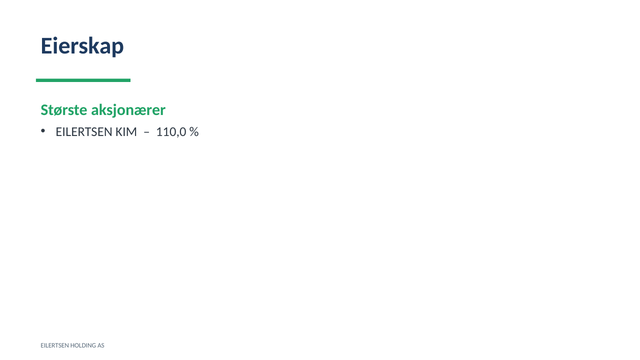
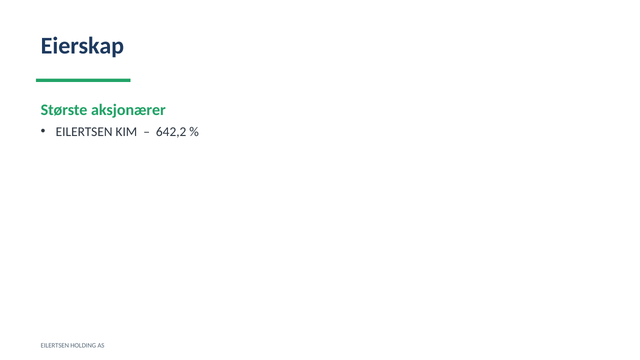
110,0: 110,0 -> 642,2 (171, 132)
